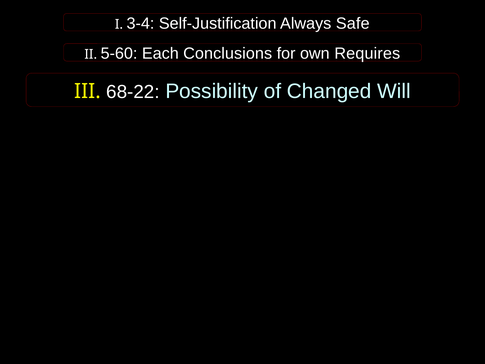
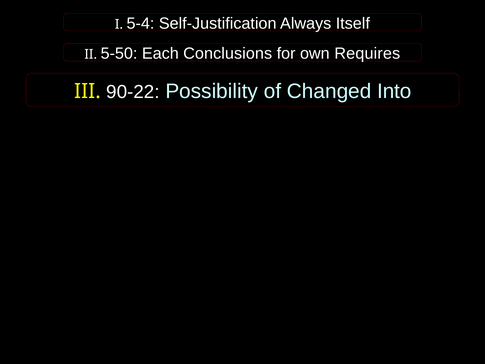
3-4: 3-4 -> 5-4 (140, 23)
Safe: Safe -> Itself (353, 23)
5-60: 5-60 -> 5-50 (119, 53)
68-22: 68-22 -> 90-22 (133, 92)
Will: Will -> Into (394, 91)
